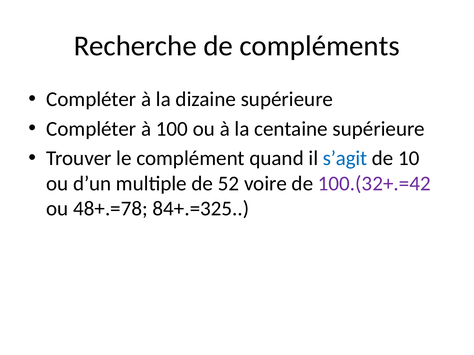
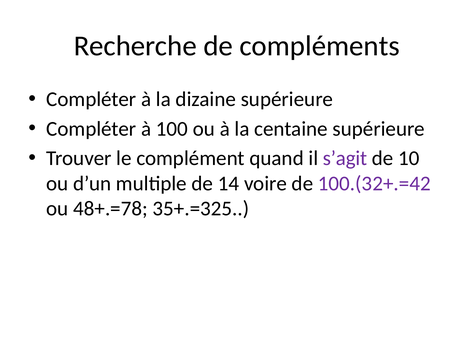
s’agit colour: blue -> purple (345, 158)
52: 52 -> 14 (229, 184)
84+.=325: 84+.=325 -> 35+.=325 (201, 209)
